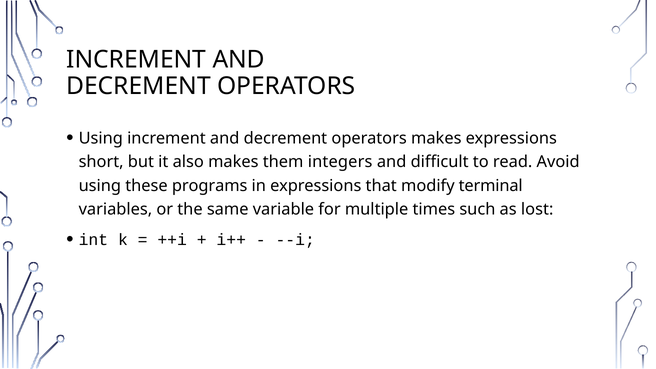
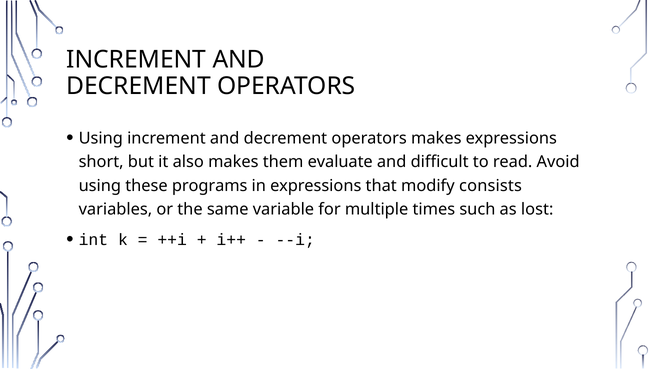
integers: integers -> evaluate (340, 162)
terminal: terminal -> consists (491, 186)
